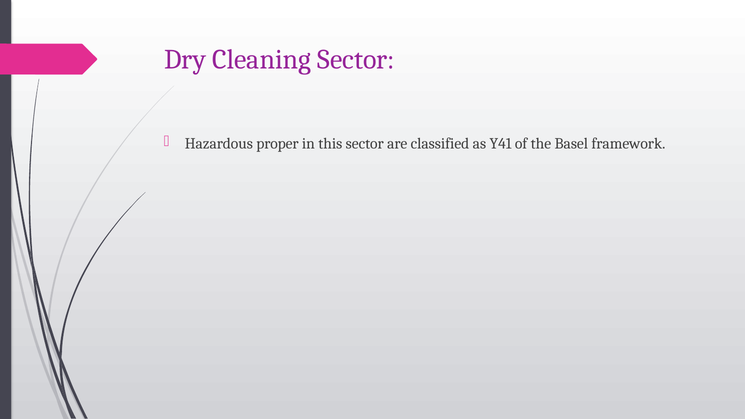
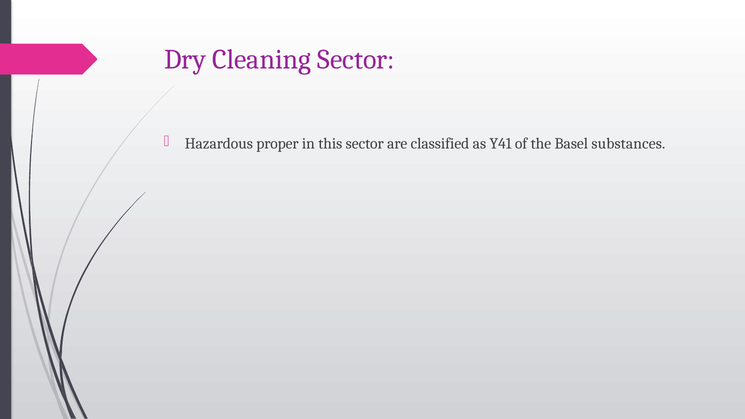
framework: framework -> substances (628, 144)
